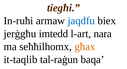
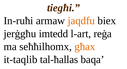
jaqdfu colour: blue -> orange (81, 21)
nara: nara -> reġa (103, 33)
tal-raġun: tal-raġun -> tal-ħallas (59, 59)
